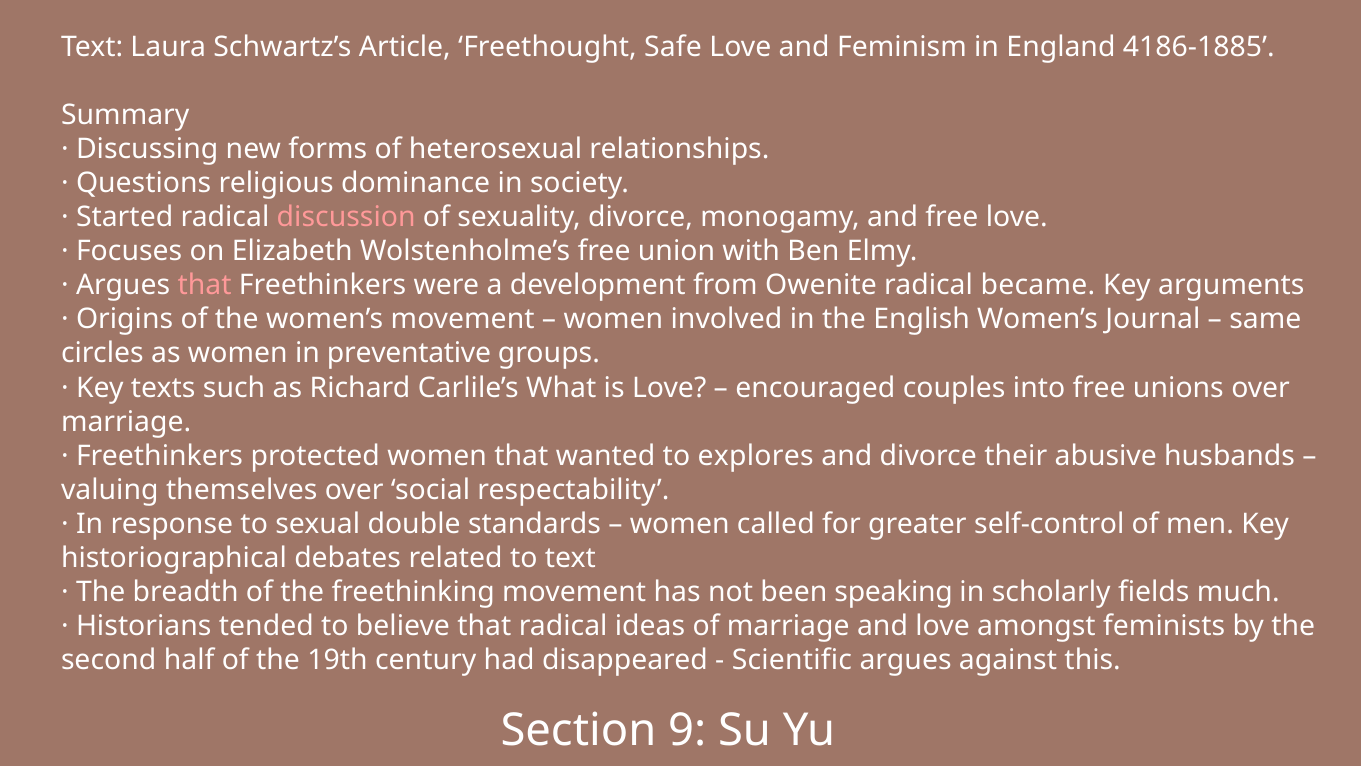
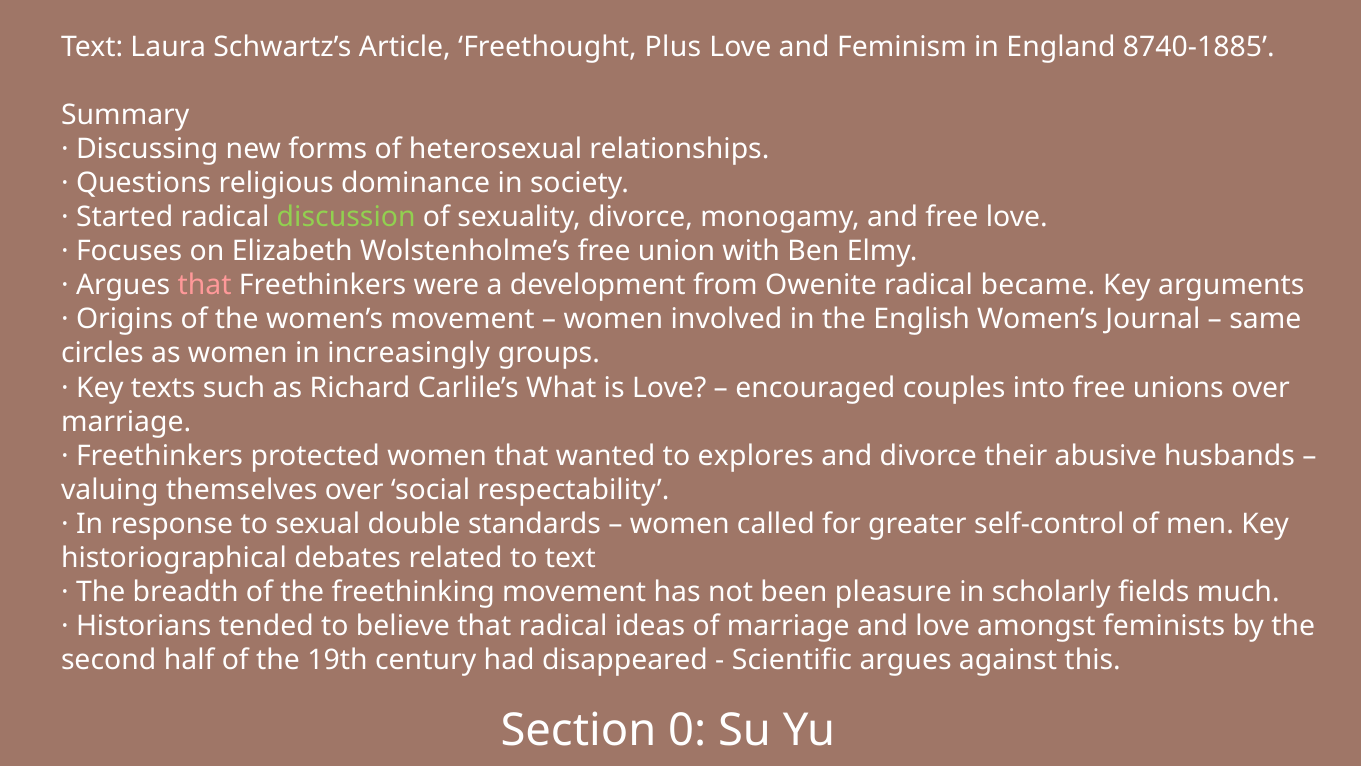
Safe: Safe -> Plus (673, 47)
4186-1885: 4186-1885 -> 8740-1885 (1199, 47)
discussion colour: pink -> light green (346, 217)
preventative: preventative -> increasingly (409, 353)
speaking: speaking -> pleasure (893, 592)
9: 9 -> 0 (687, 730)
